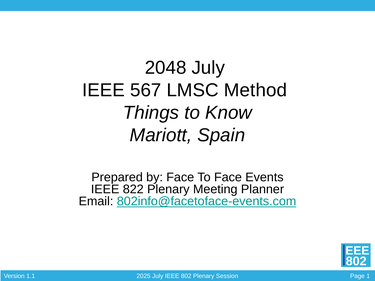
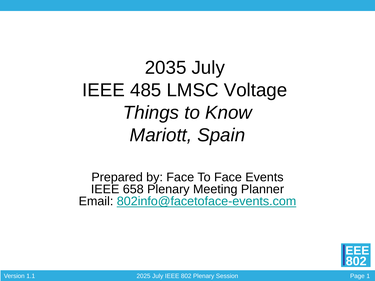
2048: 2048 -> 2035 (166, 68)
567: 567 -> 485 (146, 90)
Method: Method -> Voltage (256, 90)
822: 822 -> 658 (133, 190)
